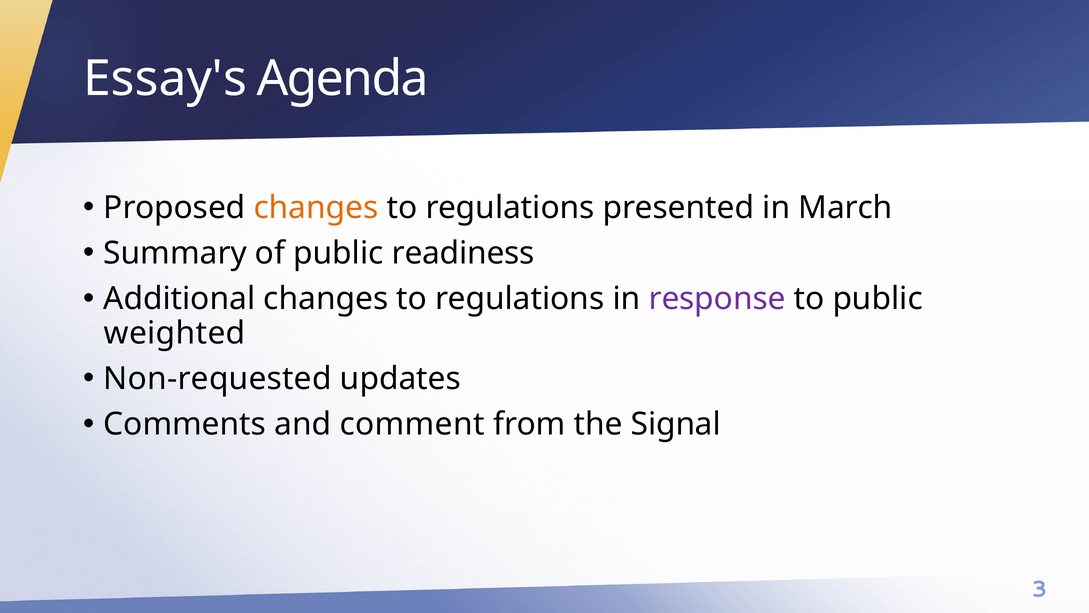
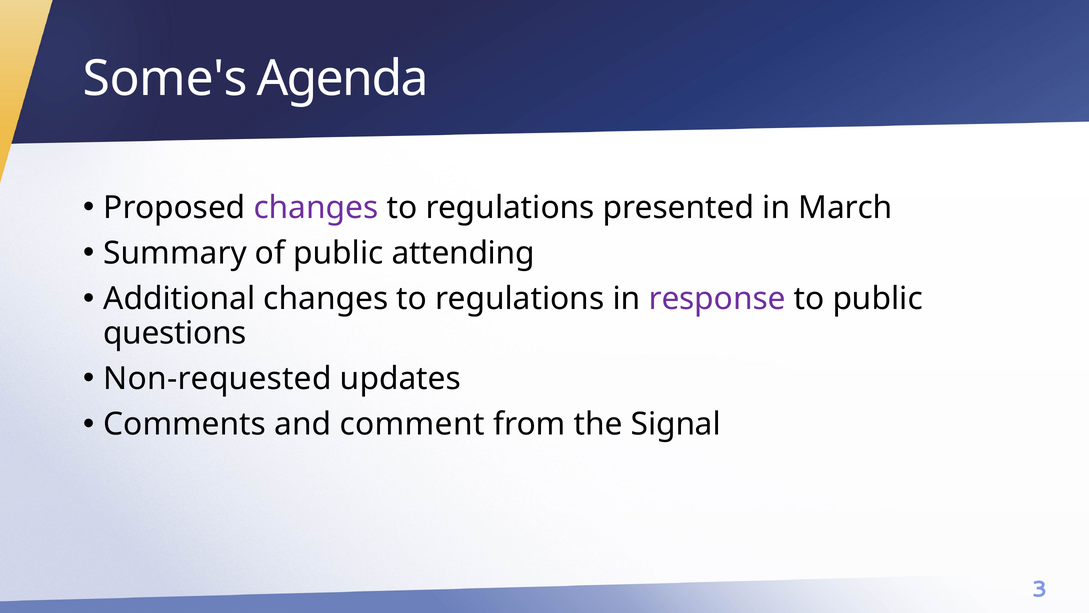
Essay's: Essay's -> Some's (165, 79)
changes colour: orange -> purple (316, 207)
readiness: readiness -> attending (463, 253)
weighted: weighted -> questions (175, 333)
